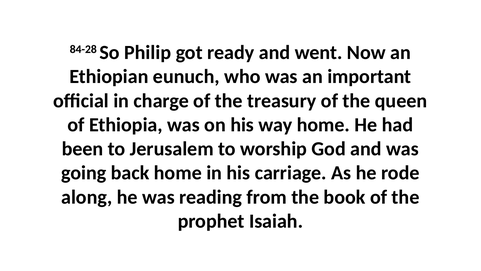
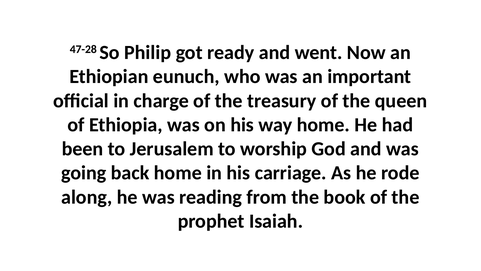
84-28: 84-28 -> 47-28 (83, 49)
